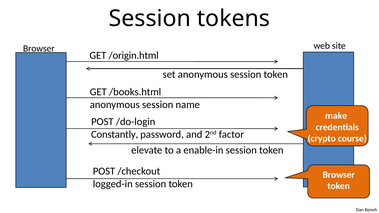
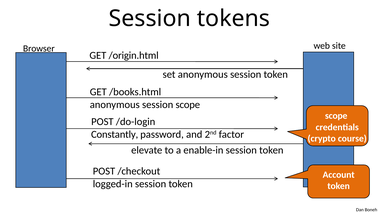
session name: name -> scope (188, 105)
make: make -> scope (336, 116)
Browser: Browser -> Account (339, 175)
